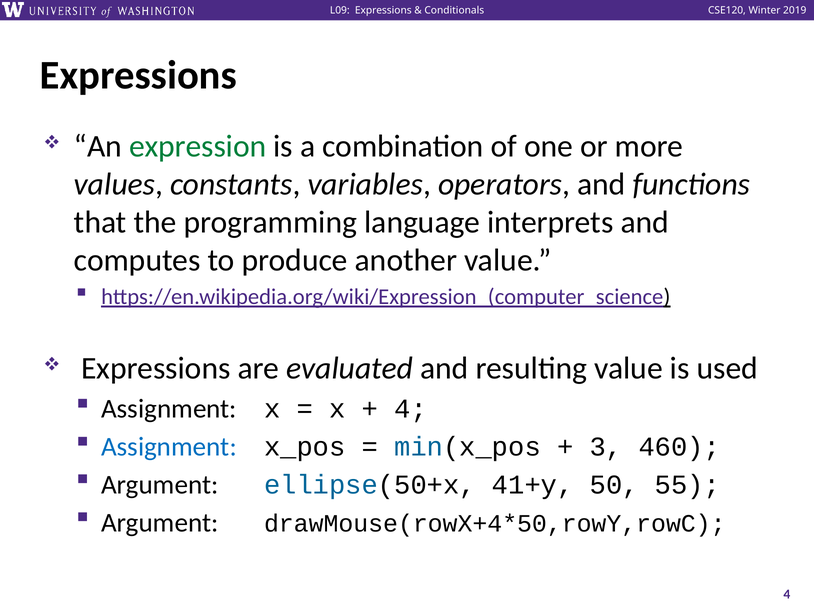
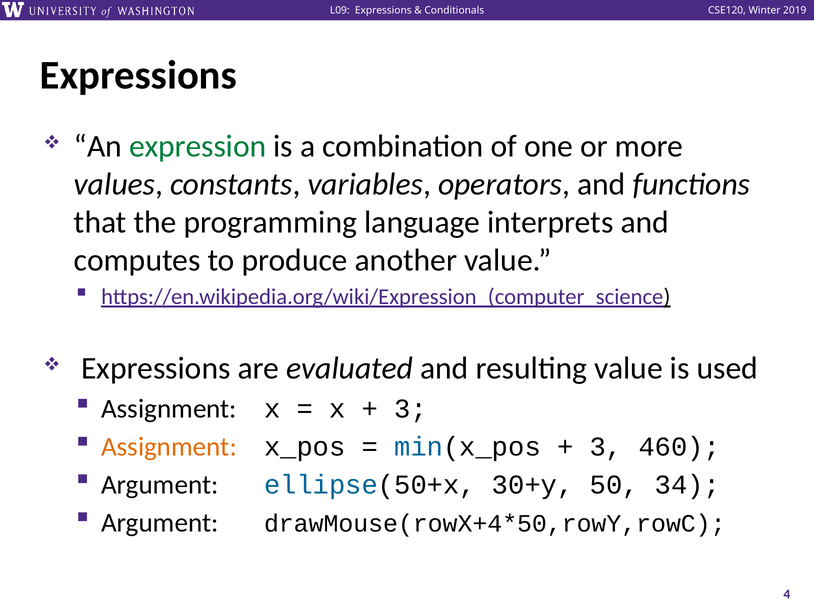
4: 4 -> 3 (411, 409)
Assignment colour: blue -> orange (169, 447)
41+y: 41+y -> 30+y (533, 485)
55: 55 -> 34 (687, 485)
